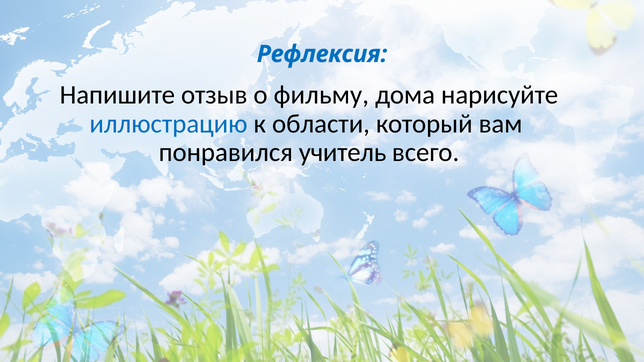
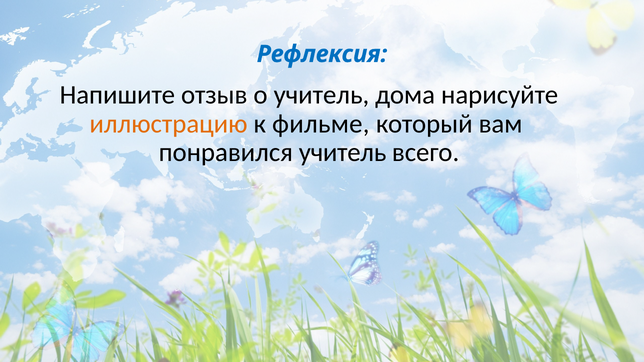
о фильму: фильму -> учитель (321, 95)
иллюстрацию colour: blue -> orange (169, 124)
области: области -> фильме (321, 124)
